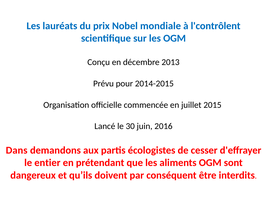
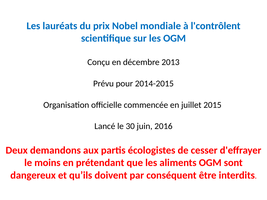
Dans: Dans -> Deux (17, 150)
entier: entier -> moins (47, 163)
